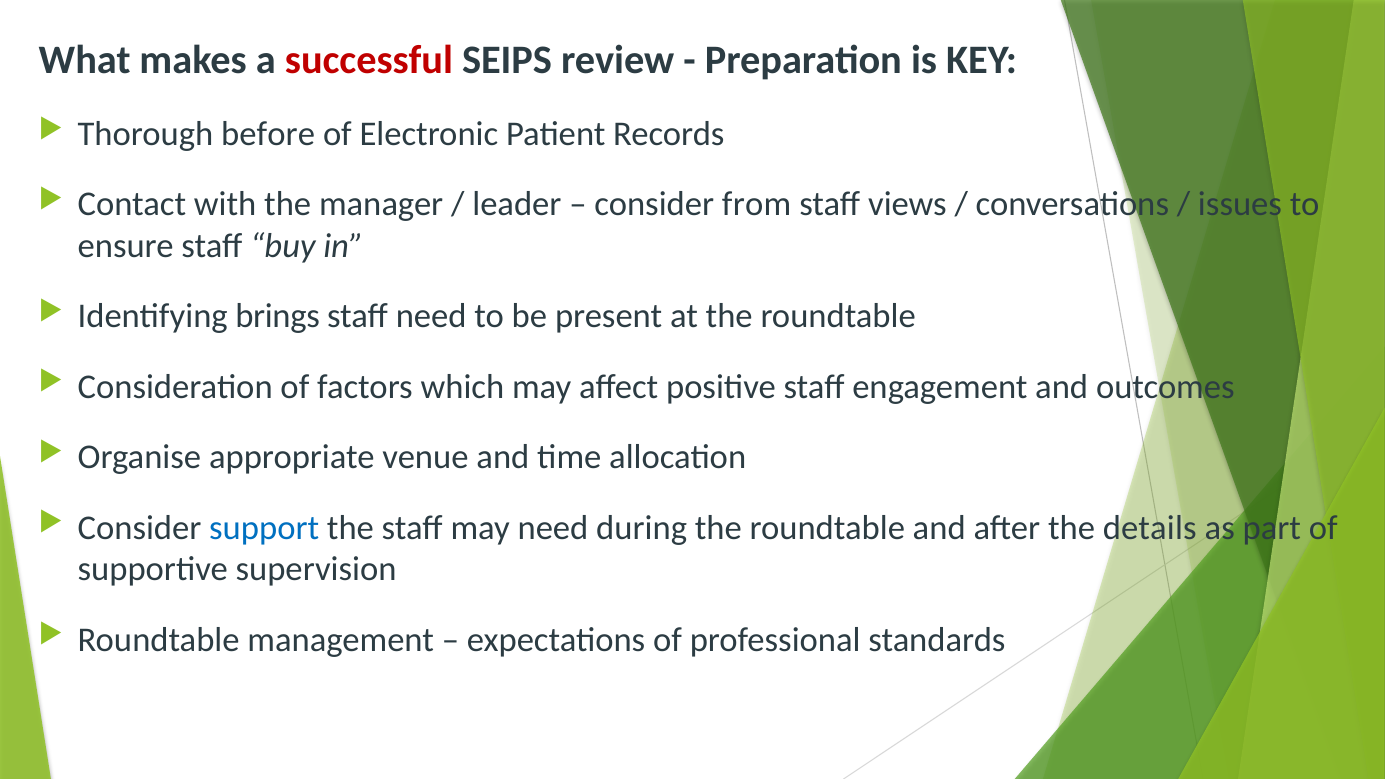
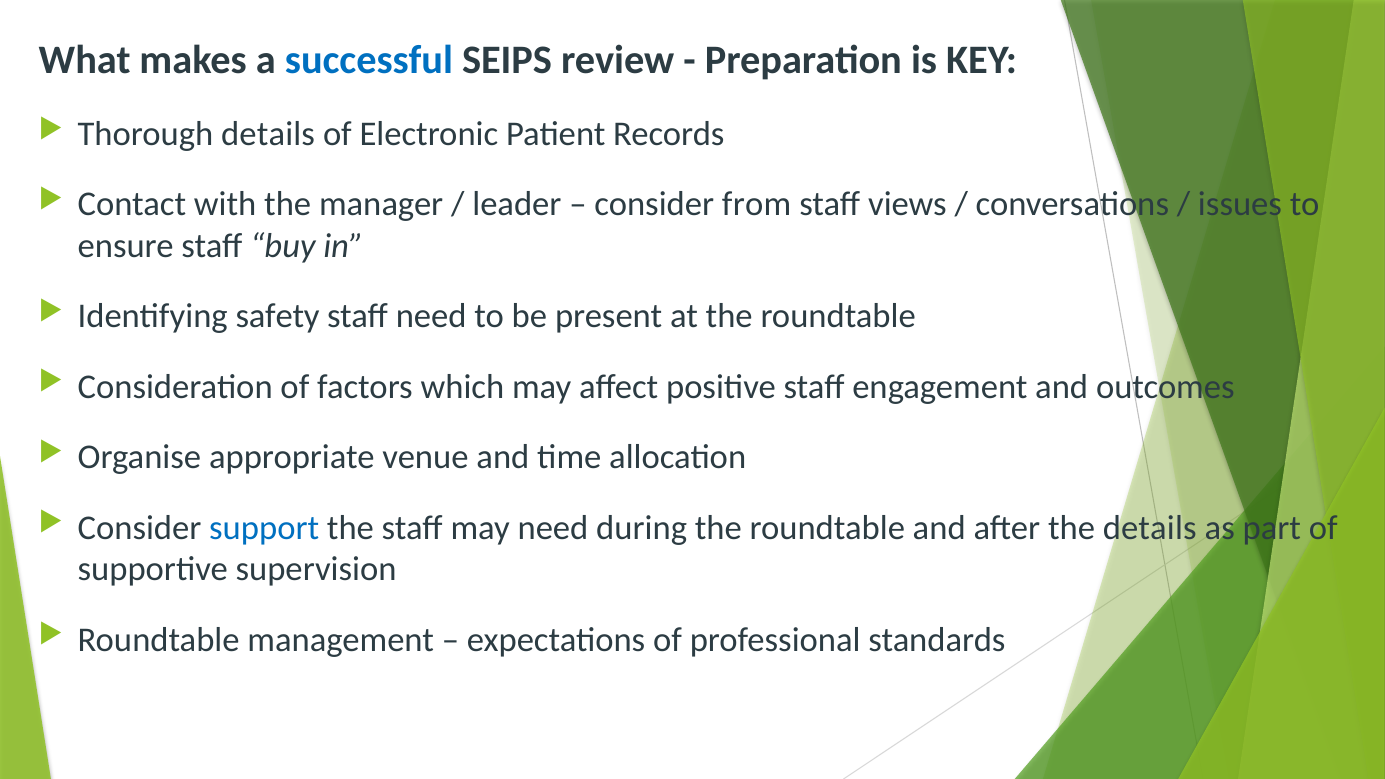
successful colour: red -> blue (369, 61)
Thorough before: before -> details (268, 134)
brings: brings -> safety (278, 316)
